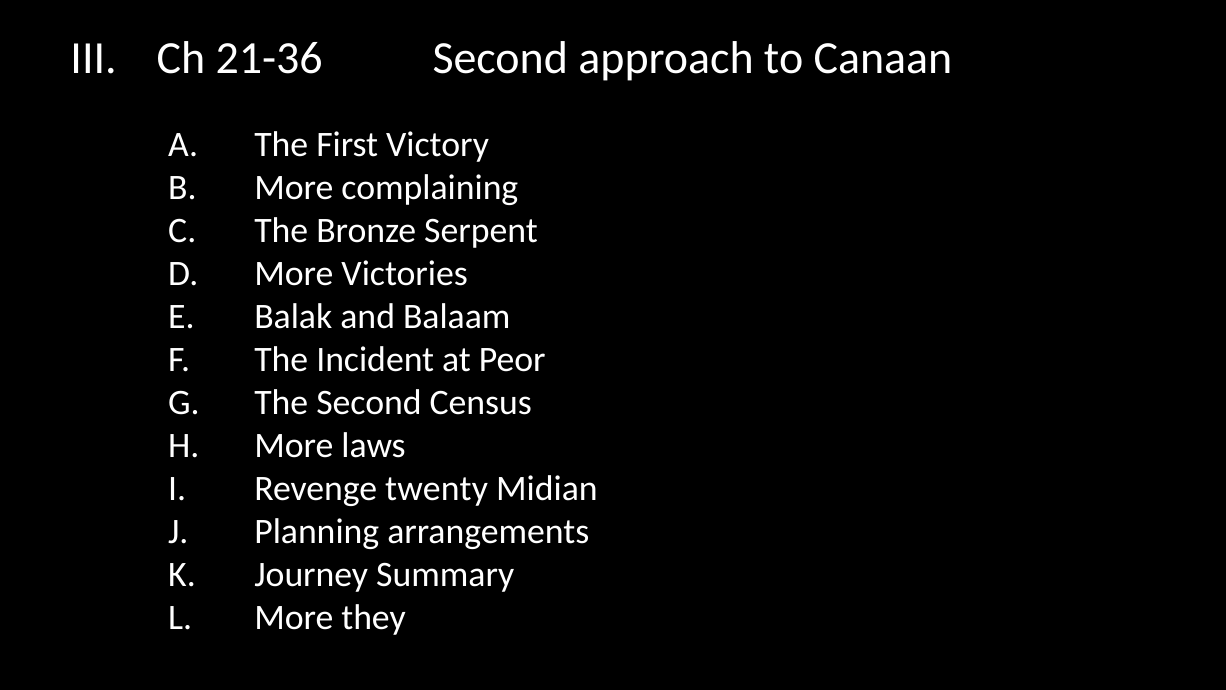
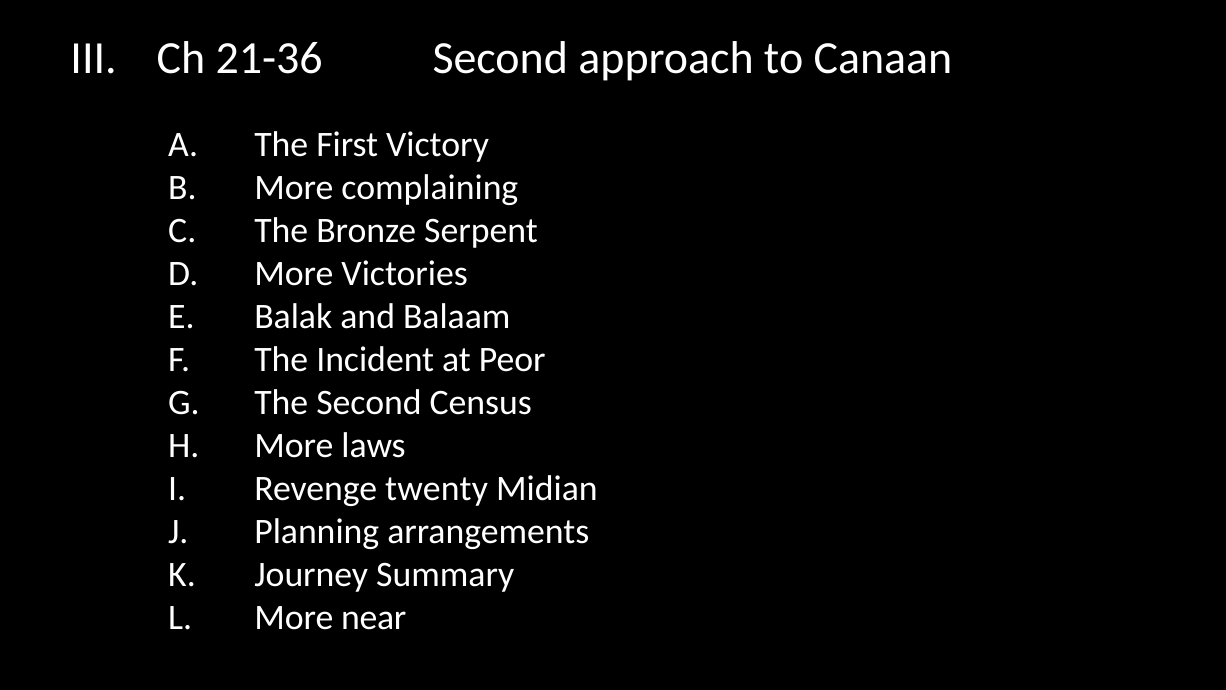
they: they -> near (374, 617)
